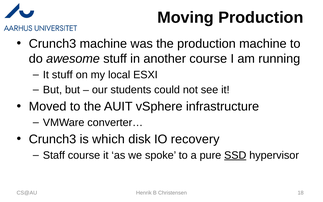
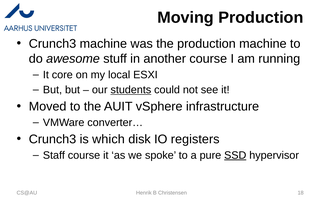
It stuff: stuff -> core (62, 75)
students underline: none -> present (131, 90)
recovery: recovery -> registers (195, 139)
